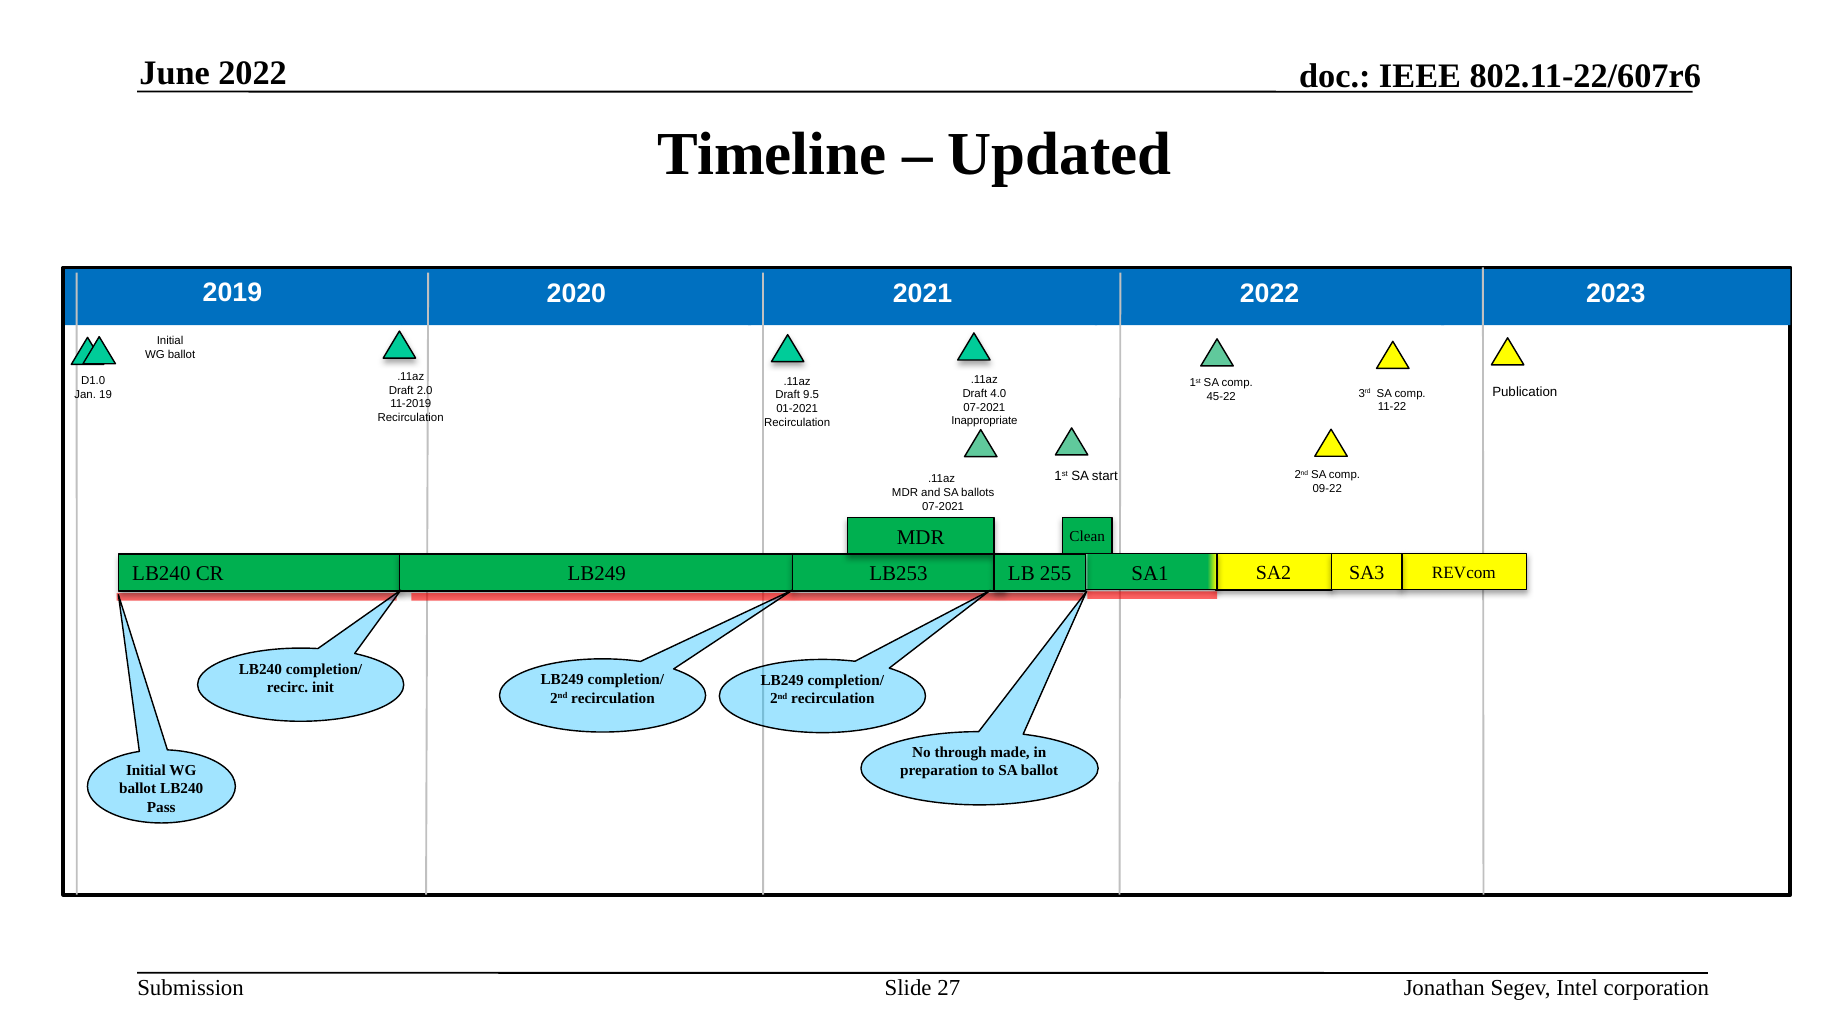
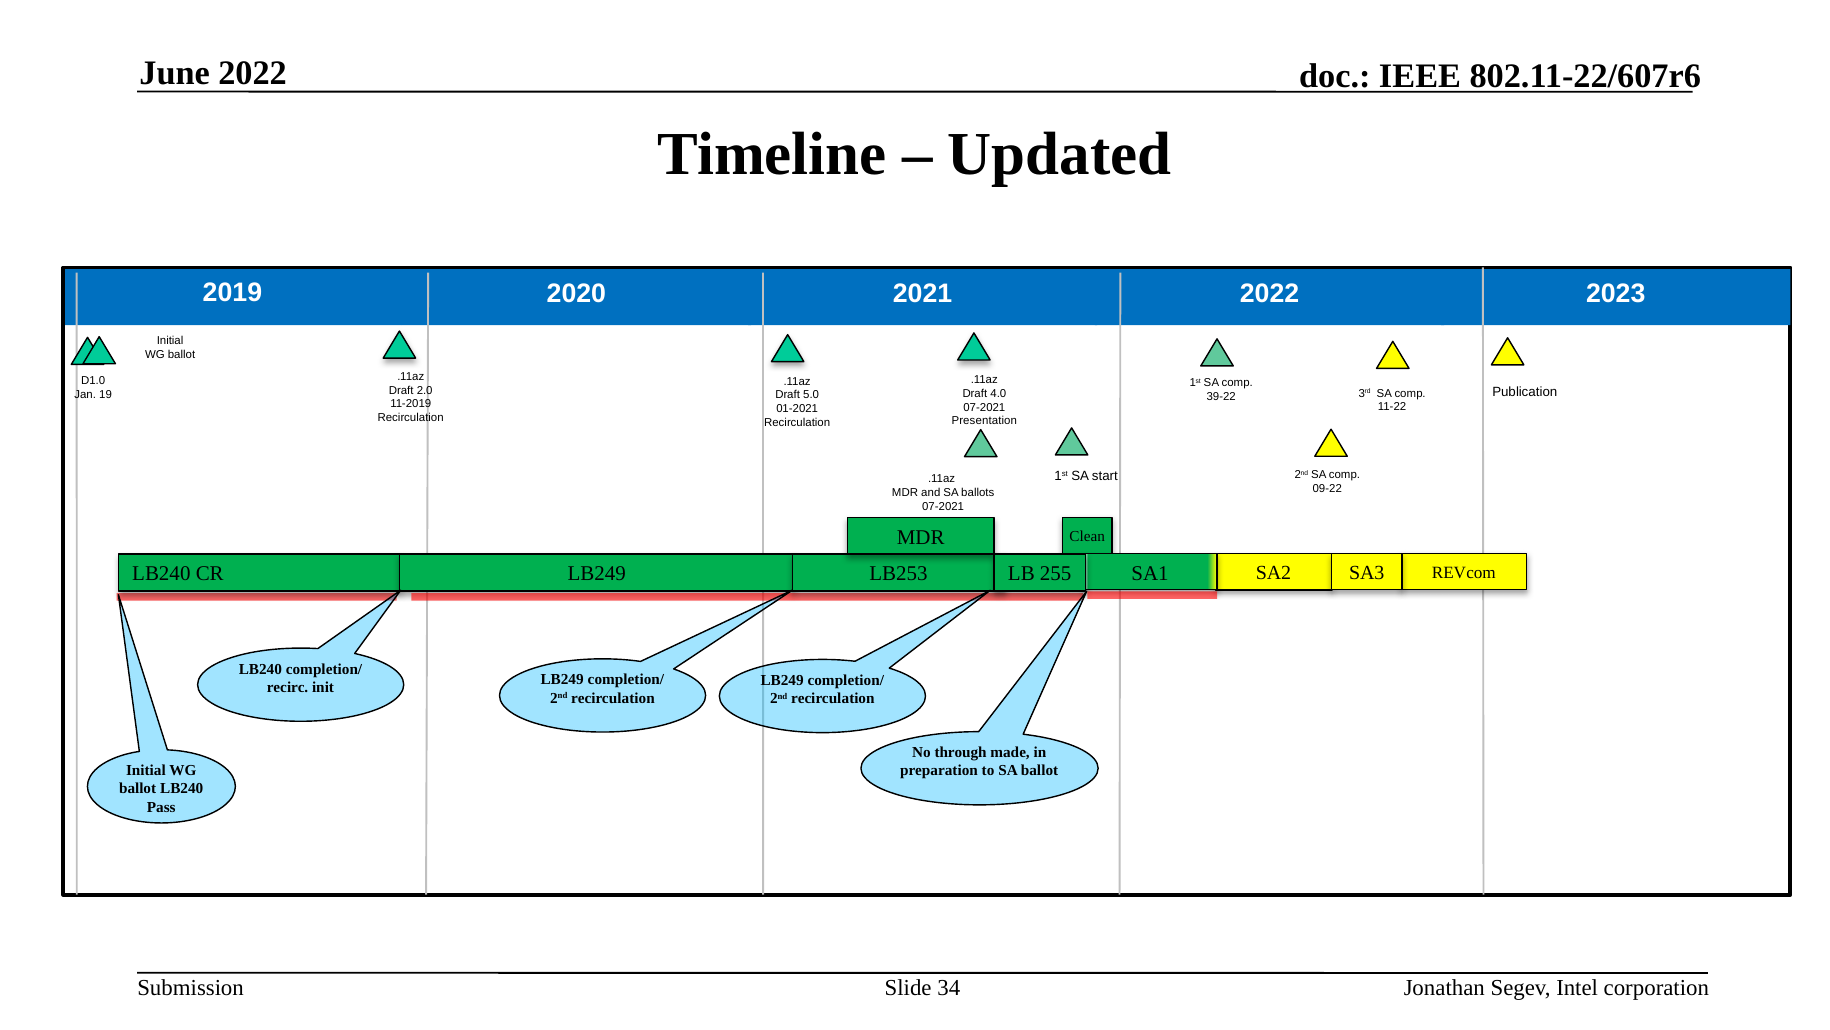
9.5: 9.5 -> 5.0 (811, 395)
45-22: 45-22 -> 39-22 (1221, 397)
Inappropriate: Inappropriate -> Presentation (984, 421)
27: 27 -> 34 (949, 987)
